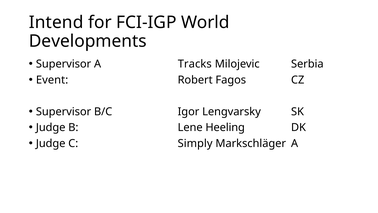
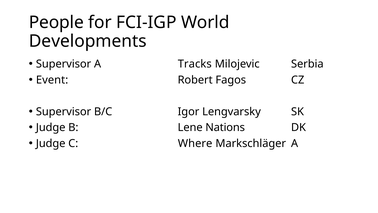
Intend: Intend -> People (56, 22)
Heeling: Heeling -> Nations (225, 127)
Simply: Simply -> Where (195, 143)
